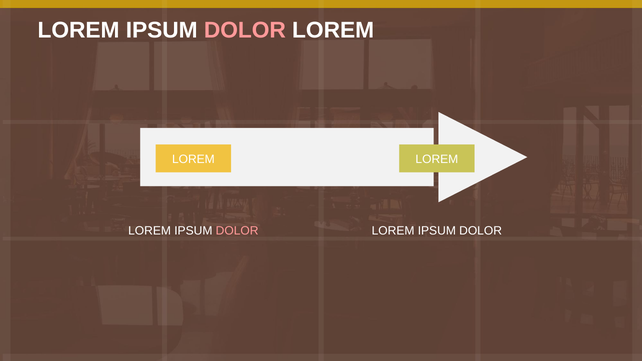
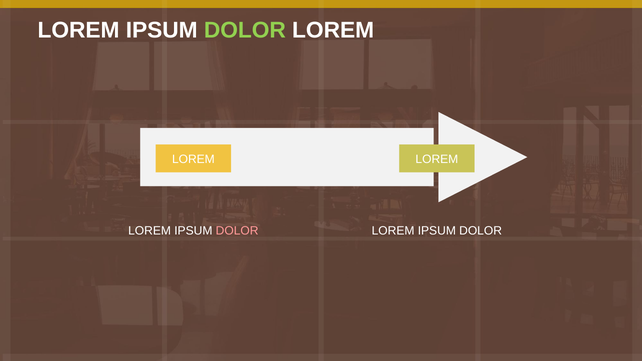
DOLOR colour: pink -> light green (245, 30)
